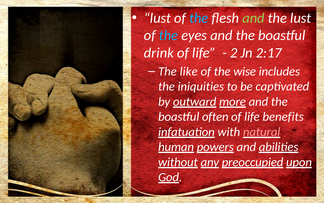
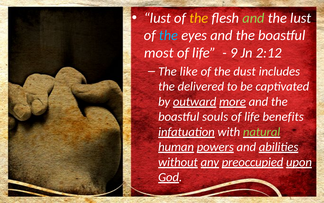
the colour: light blue -> yellow (199, 18)
drink: drink -> most (159, 53)
2: 2 -> 9 (234, 53)
2:17: 2:17 -> 2:12 (269, 53)
wise: wise -> dust (245, 71)
iniquities: iniquities -> delivered (201, 86)
often: often -> souls (215, 116)
natural colour: pink -> light green (262, 132)
